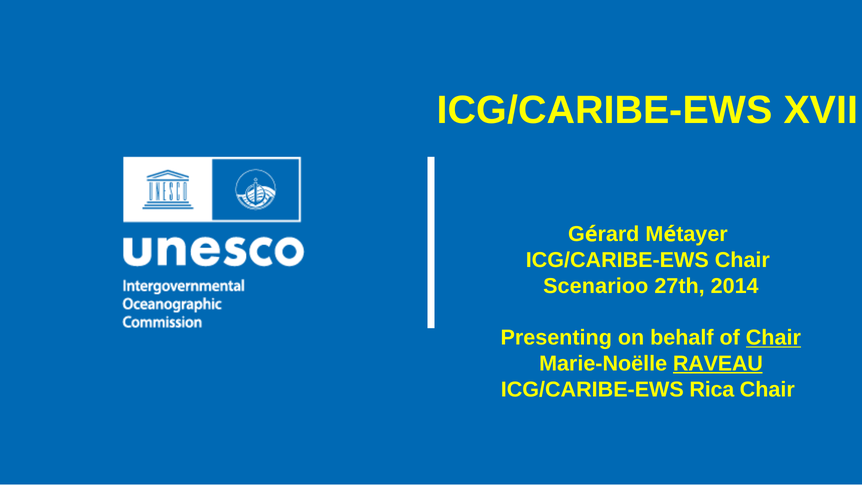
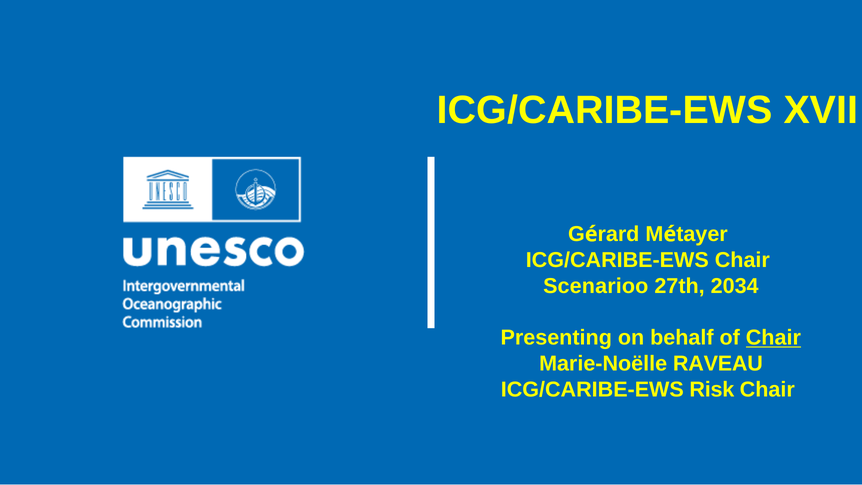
2014: 2014 -> 2034 (735, 286)
RAVEAU underline: present -> none (718, 363)
Rica: Rica -> Risk (712, 389)
